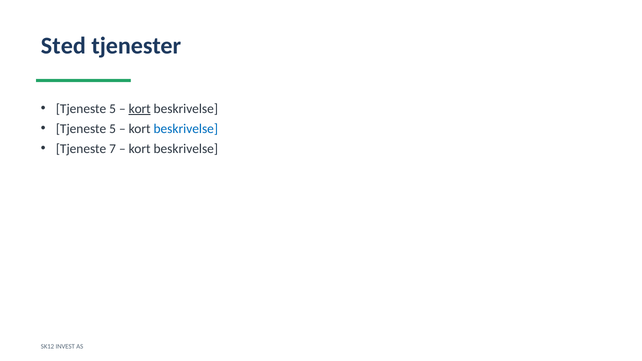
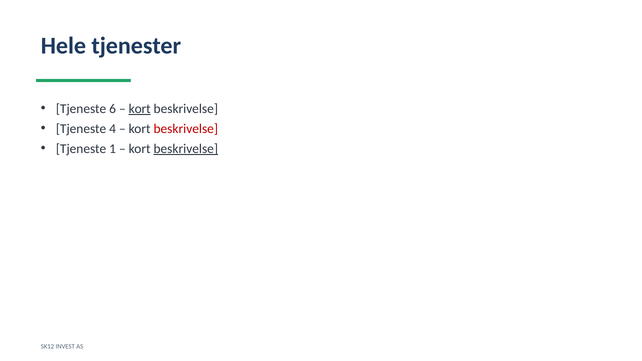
Sted: Sted -> Hele (63, 46)
5: 5 -> 6 (113, 109)
5: 5 -> 4 (113, 129)
beskrivelse colour: blue -> red (186, 129)
7: 7 -> 1 (113, 149)
beskrivelse underline: none -> present (186, 149)
